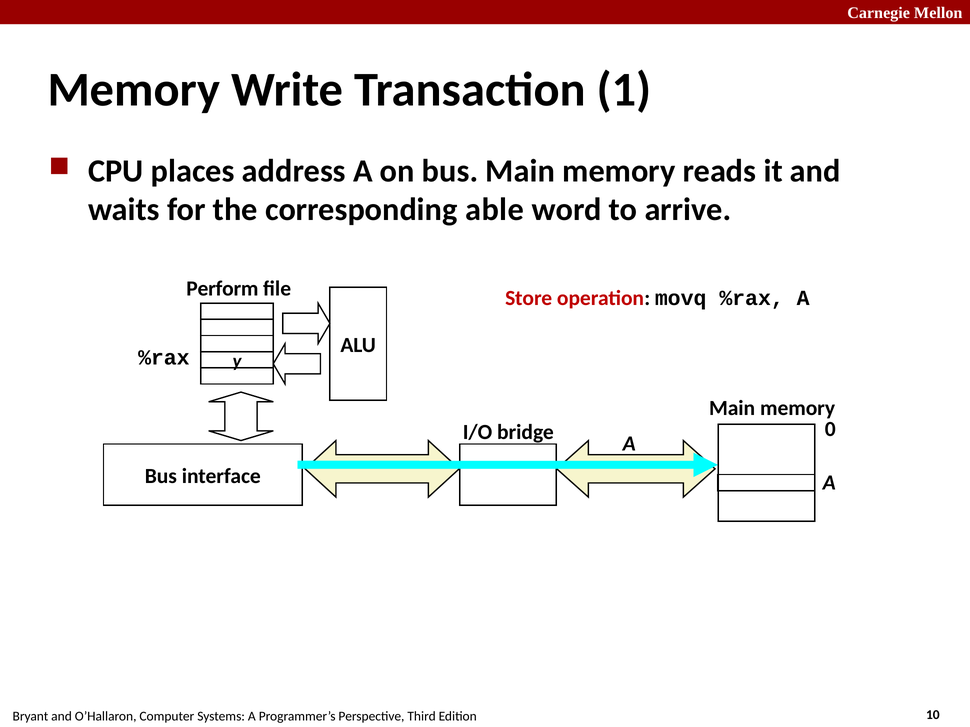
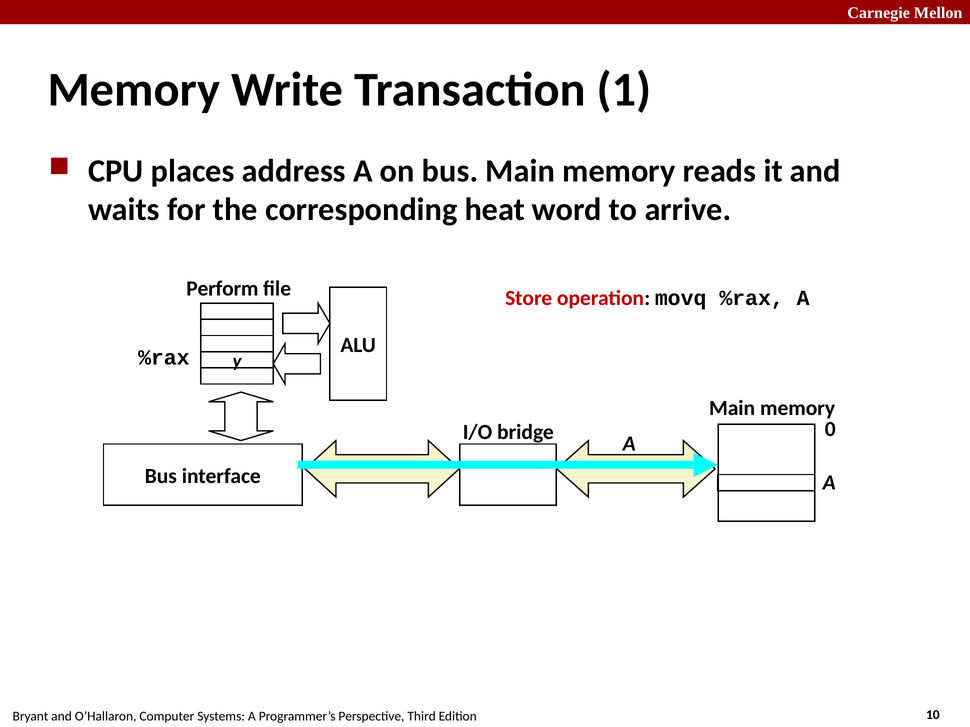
able: able -> heat (495, 210)
